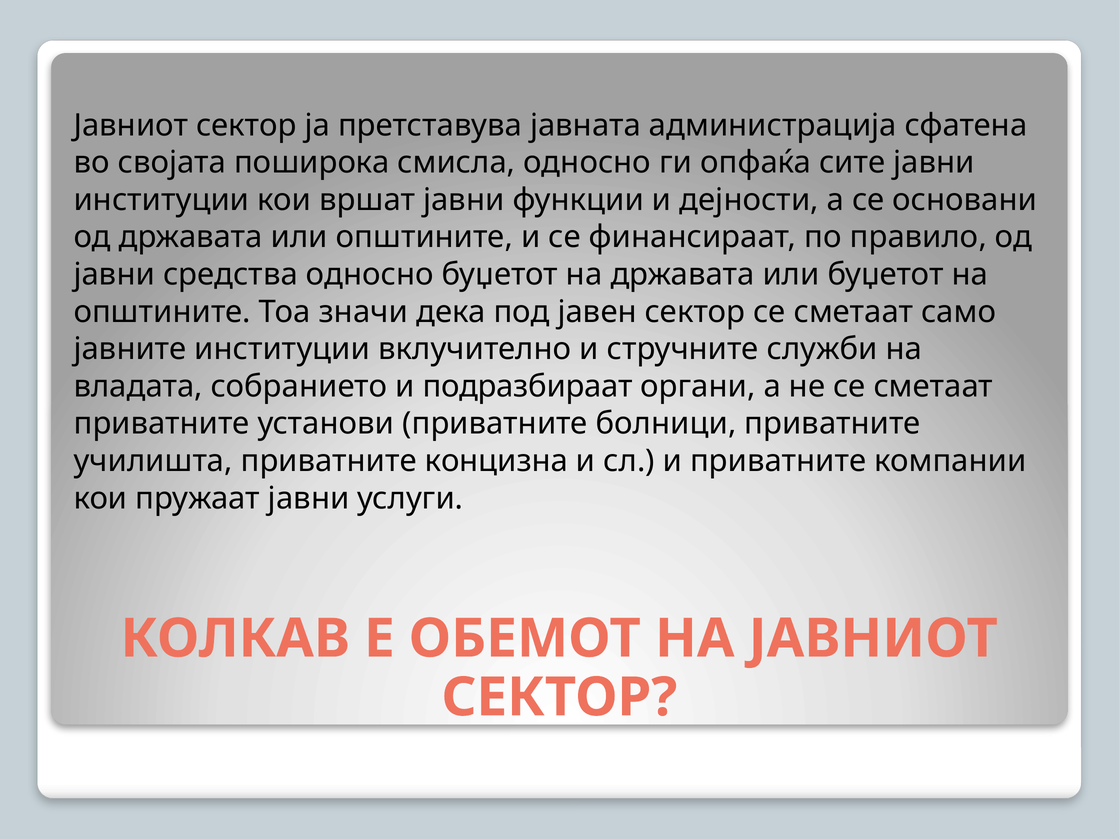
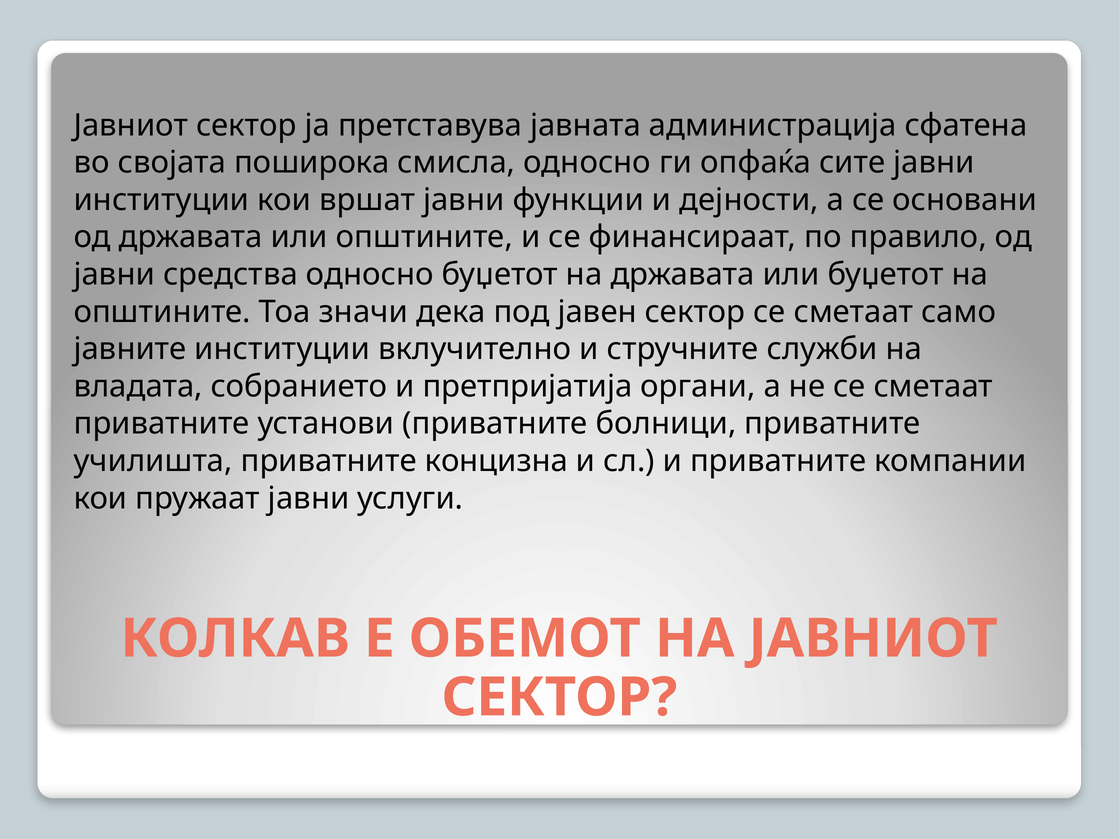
подразбираат: подразбираат -> претпријатија (528, 386)
